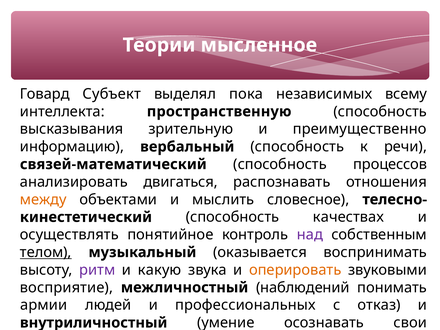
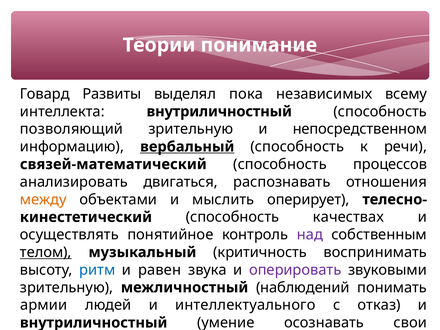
мысленное: мысленное -> понимание (259, 45)
Субъект: Субъект -> Развиты (112, 94)
интеллекта пространственную: пространственную -> внутриличностный (219, 111)
высказывания: высказывания -> позволяющий (71, 129)
преимущественно: преимущественно -> непосредственном (360, 129)
вербальный underline: none -> present (187, 147)
словесное: словесное -> оперирует (308, 199)
оказывается: оказывается -> критичность (260, 252)
ритм colour: purple -> blue (97, 270)
какую: какую -> равен (160, 270)
оперировать colour: orange -> purple (295, 270)
восприятие: восприятие -> зрительную (67, 287)
профессиональных: профессиональных -> интеллектуального (245, 305)
